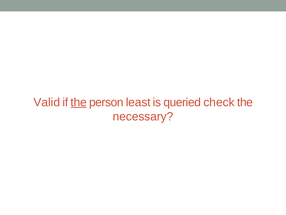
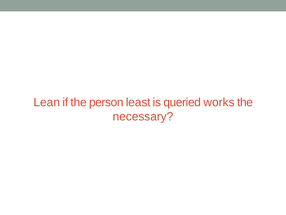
Valid: Valid -> Lean (47, 102)
the underline: present -> none (79, 102)
check: check -> works (219, 102)
